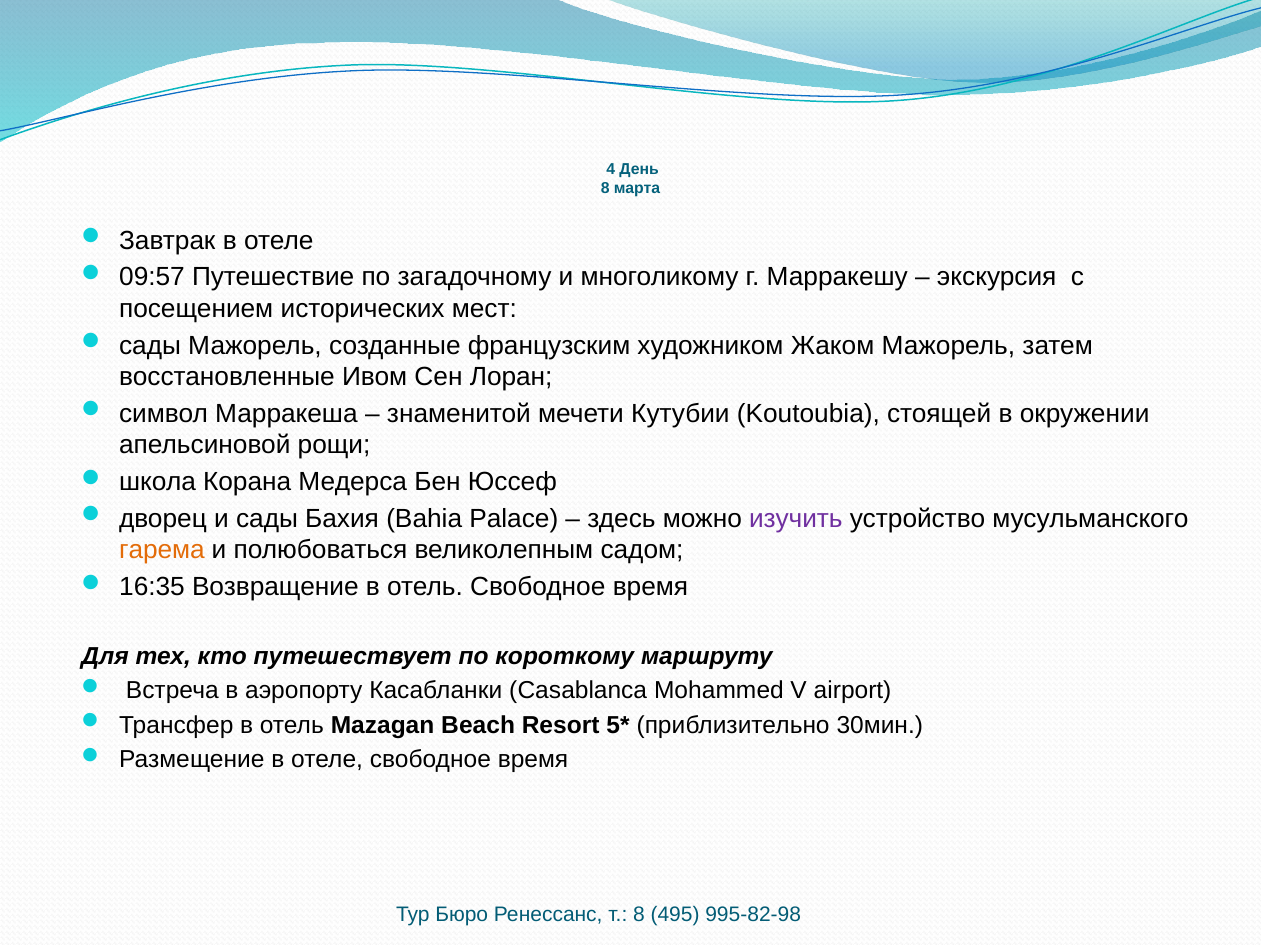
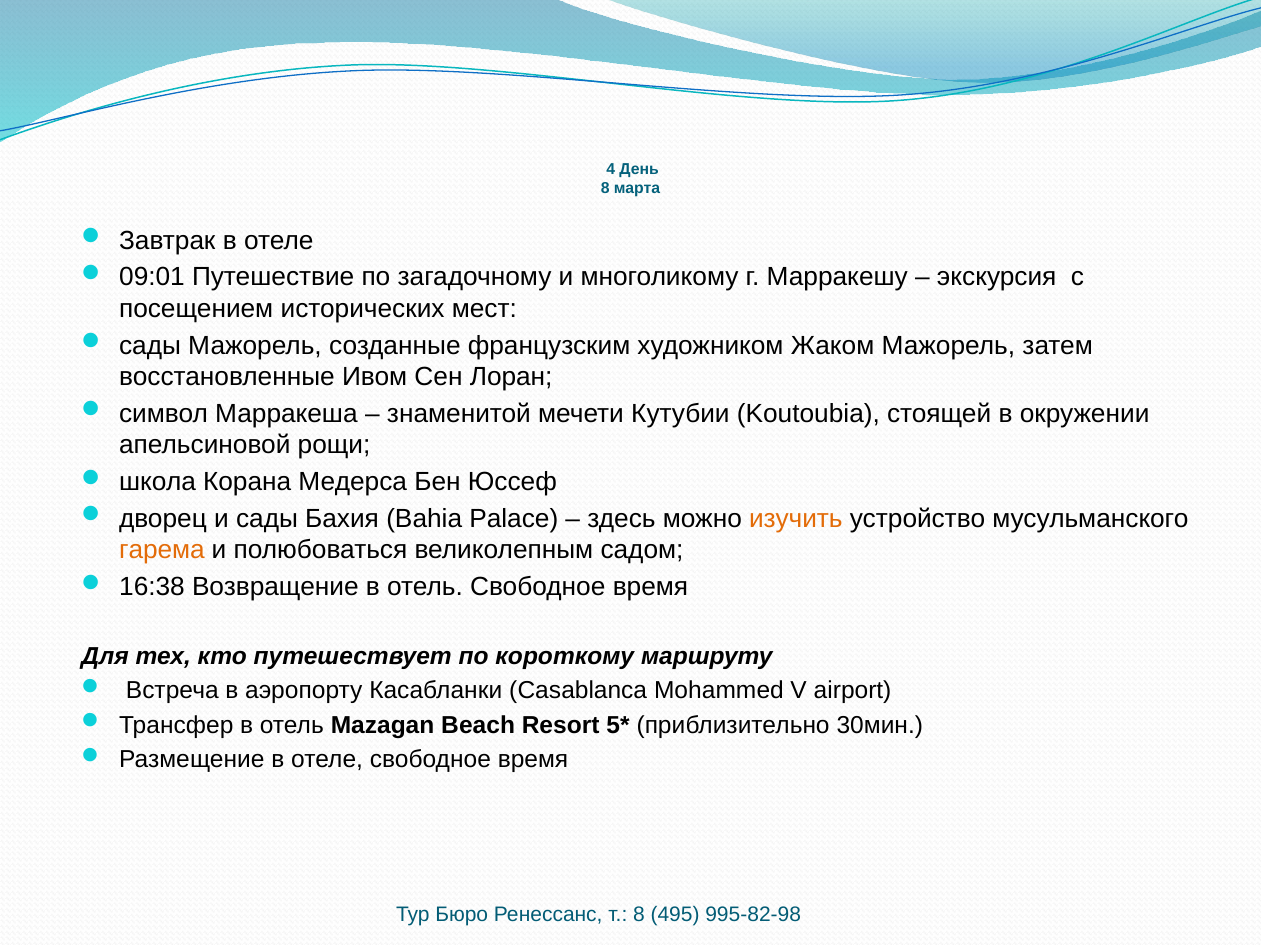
09:57: 09:57 -> 09:01 (152, 277)
изучить colour: purple -> orange (796, 519)
16:35: 16:35 -> 16:38 (152, 587)
